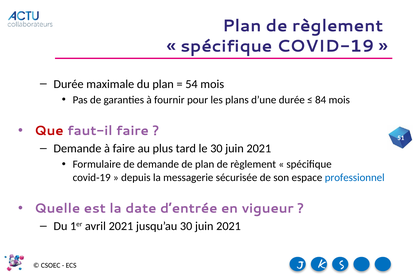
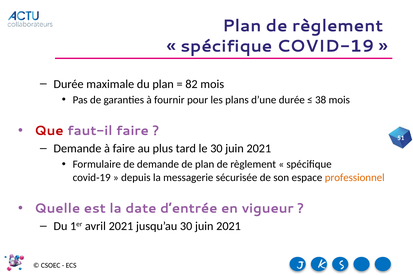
54: 54 -> 82 (192, 84)
84: 84 -> 38 (321, 100)
professionnel colour: blue -> orange (355, 178)
